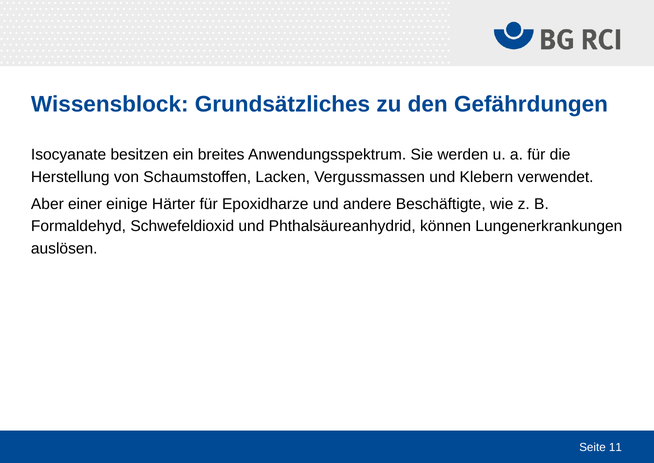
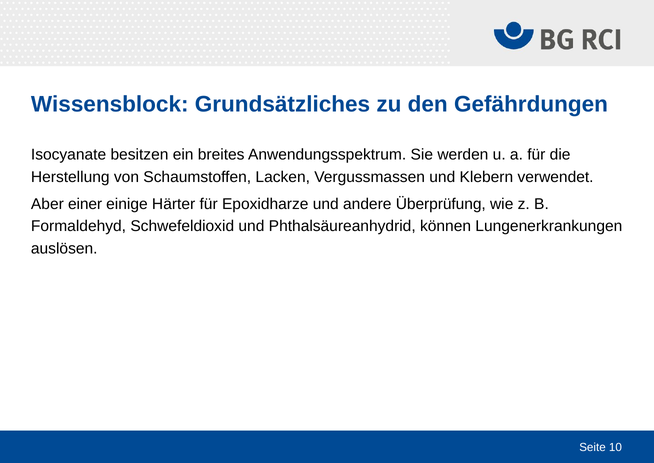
Beschäftigte: Beschäftigte -> Überprüfung (441, 204)
11: 11 -> 10 (615, 447)
